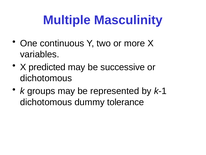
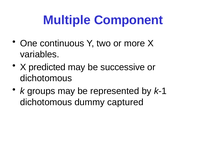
Masculinity: Masculinity -> Component (128, 20)
tolerance: tolerance -> captured (125, 102)
